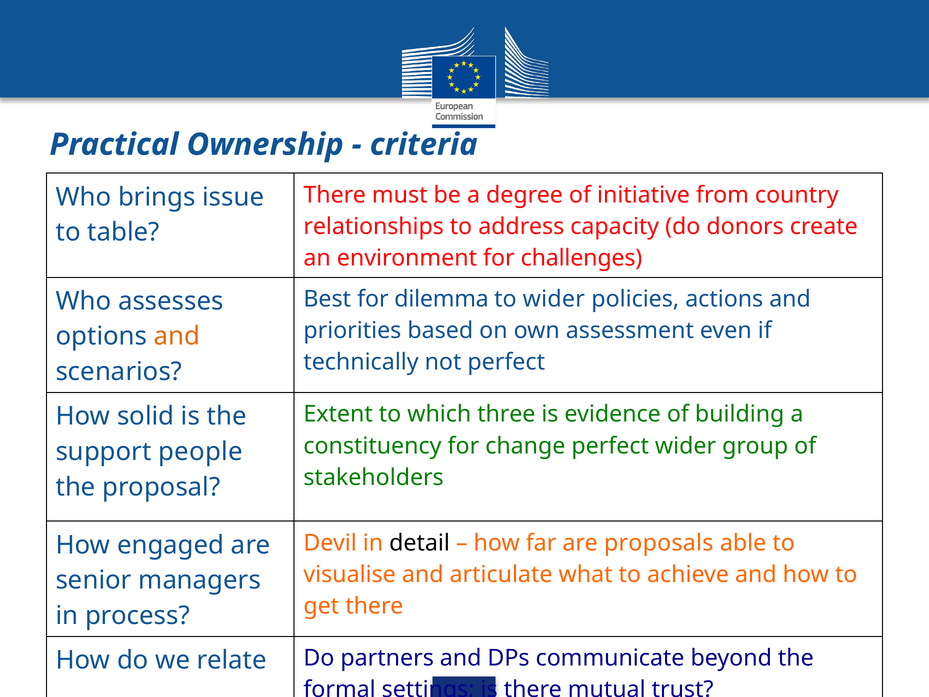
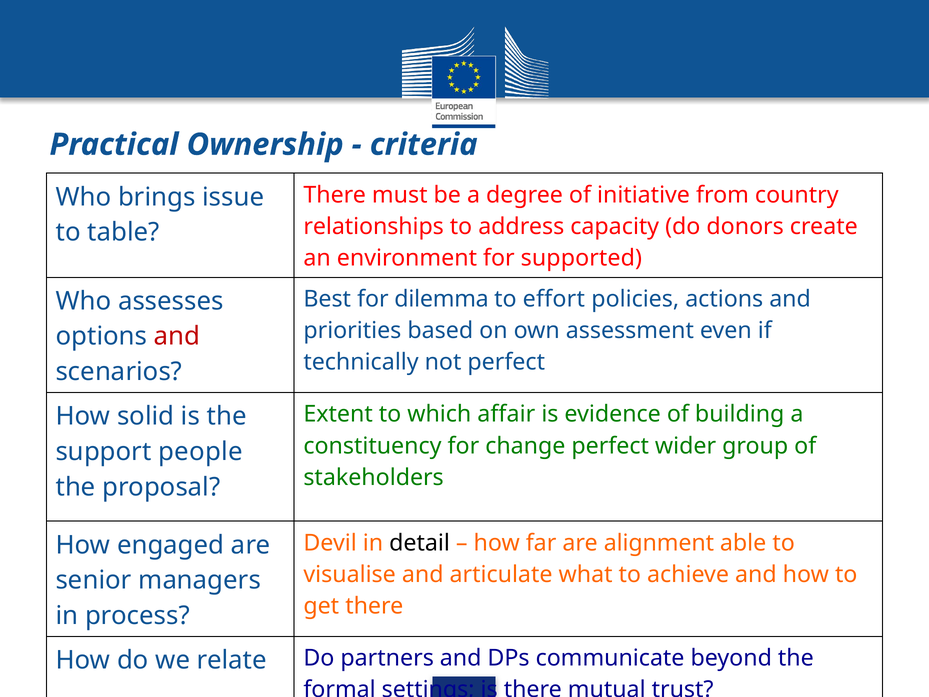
challenges: challenges -> supported (581, 258)
to wider: wider -> effort (554, 299)
and colour: orange -> red (177, 336)
three: three -> affair (506, 414)
proposals: proposals -> alignment (659, 543)
